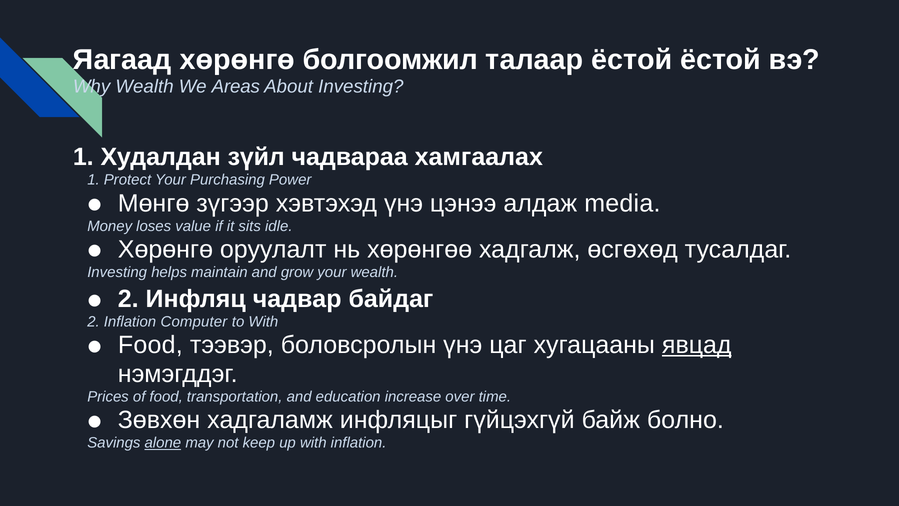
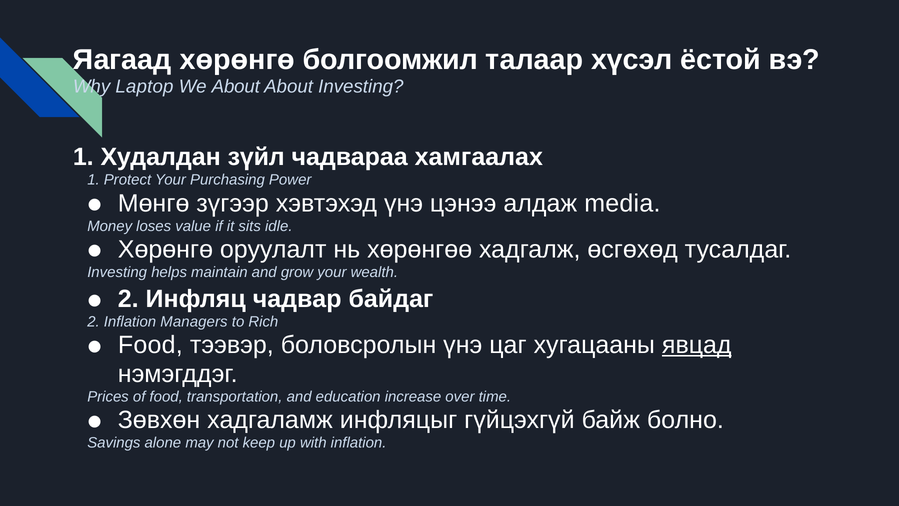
талаар ёстой: ёстой -> хүсэл (632, 60)
Why Wealth: Wealth -> Laptop (144, 86)
We Areas: Areas -> About (236, 86)
Computer: Computer -> Managers (194, 322)
to With: With -> Rich (263, 322)
alone underline: present -> none (163, 443)
